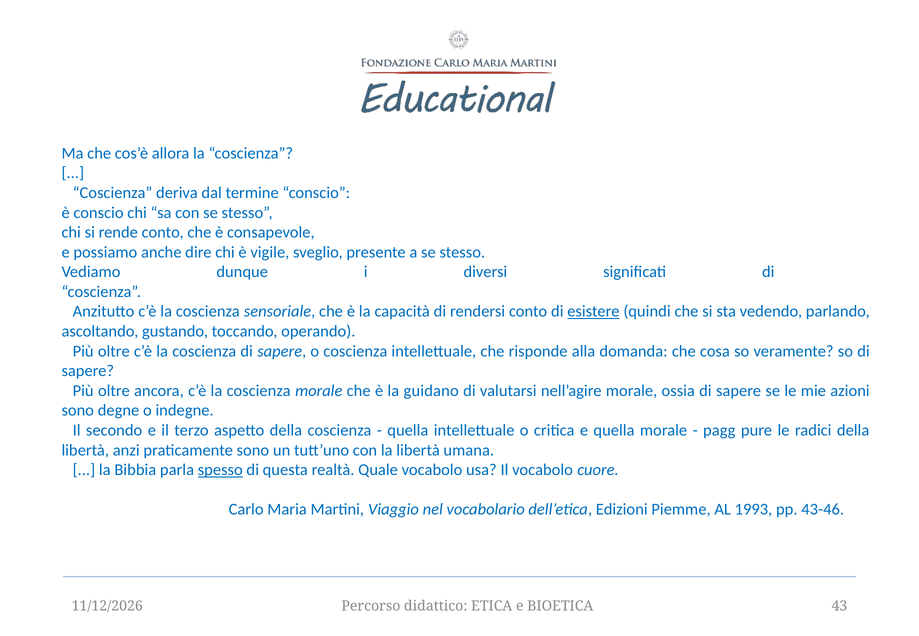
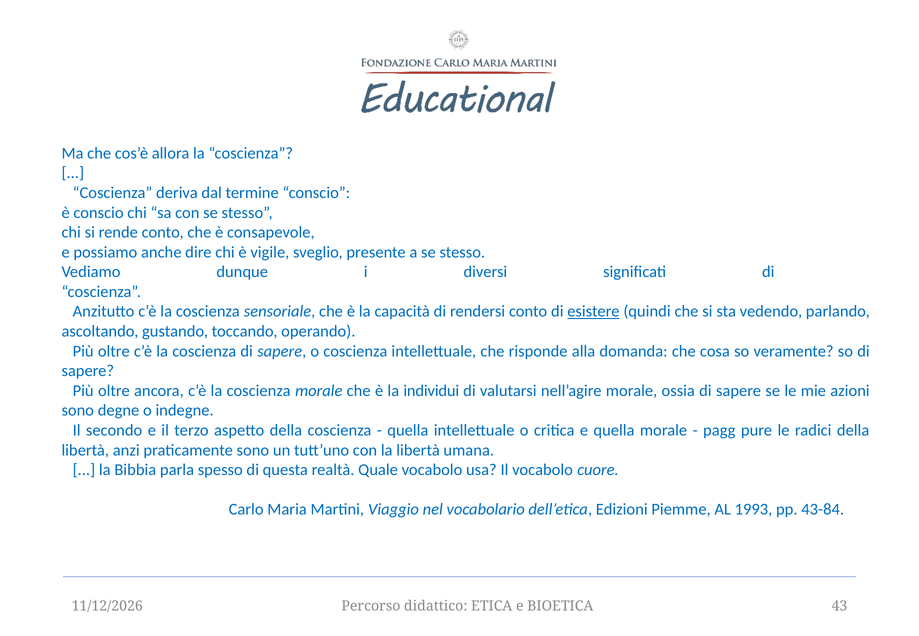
guidano: guidano -> individui (431, 391)
spesso underline: present -> none (220, 470)
43-46: 43-46 -> 43-84 (823, 510)
